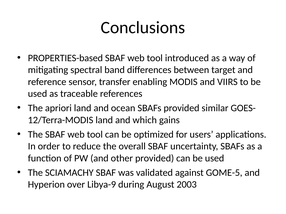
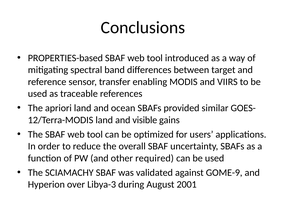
which: which -> visible (145, 120)
other provided: provided -> required (155, 159)
GOME-5: GOME-5 -> GOME-9 (224, 173)
Libya-9: Libya-9 -> Libya-3 (102, 185)
2003: 2003 -> 2001 (187, 185)
